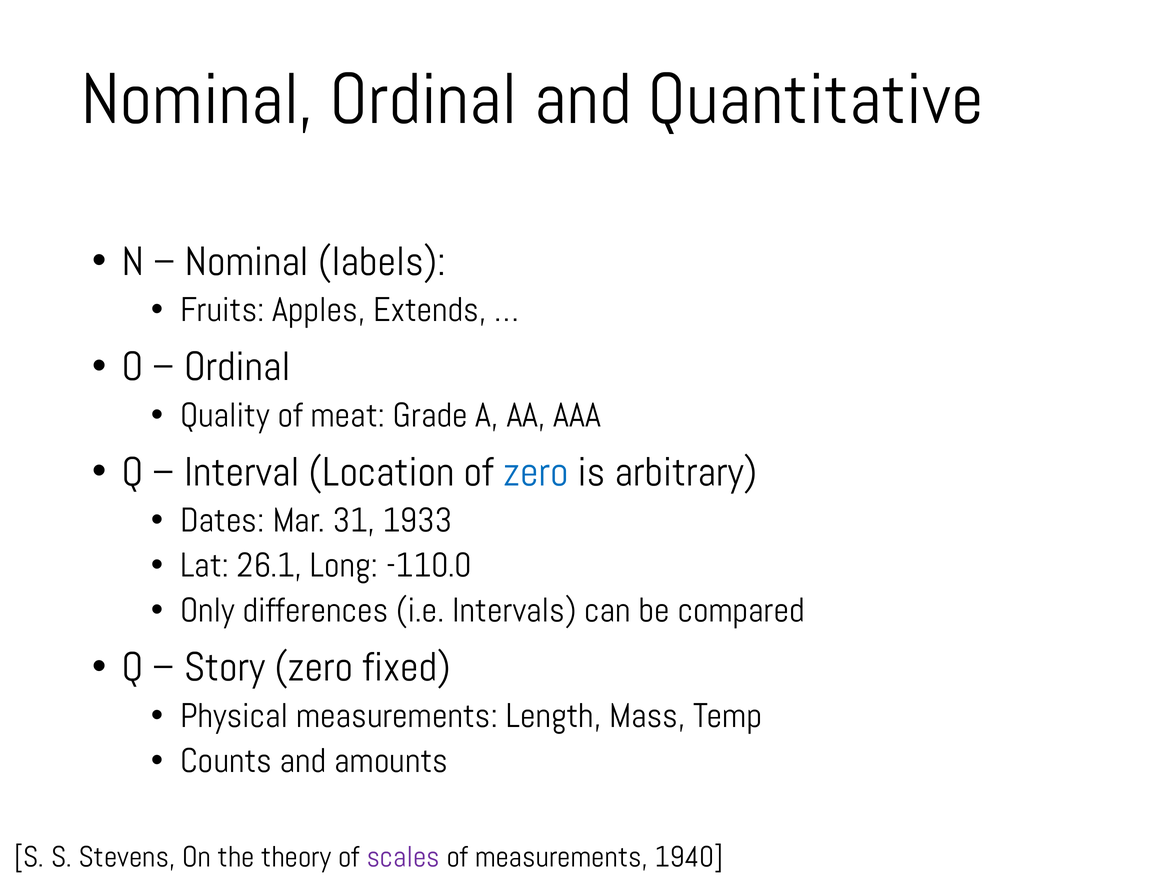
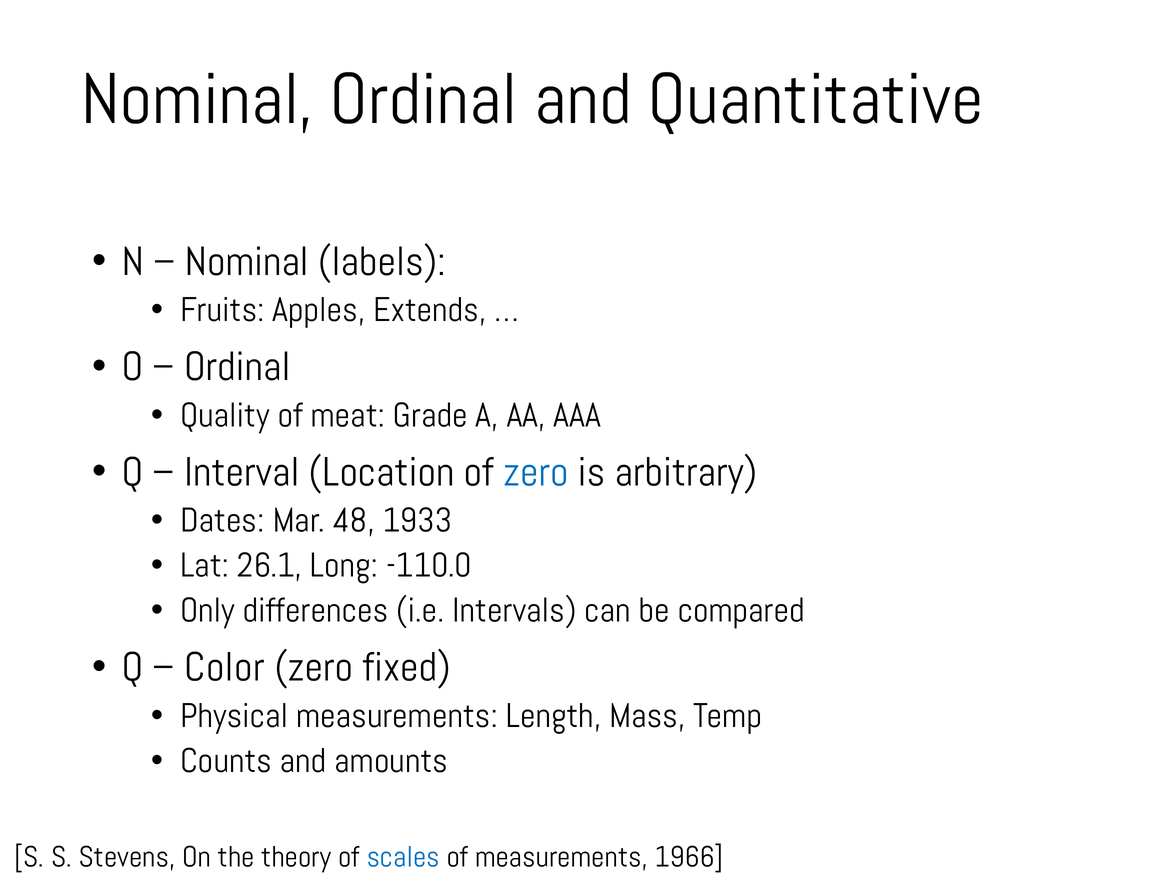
31: 31 -> 48 (354, 521)
Story: Story -> Color (225, 667)
scales colour: purple -> blue (403, 857)
1940: 1940 -> 1966 (689, 857)
